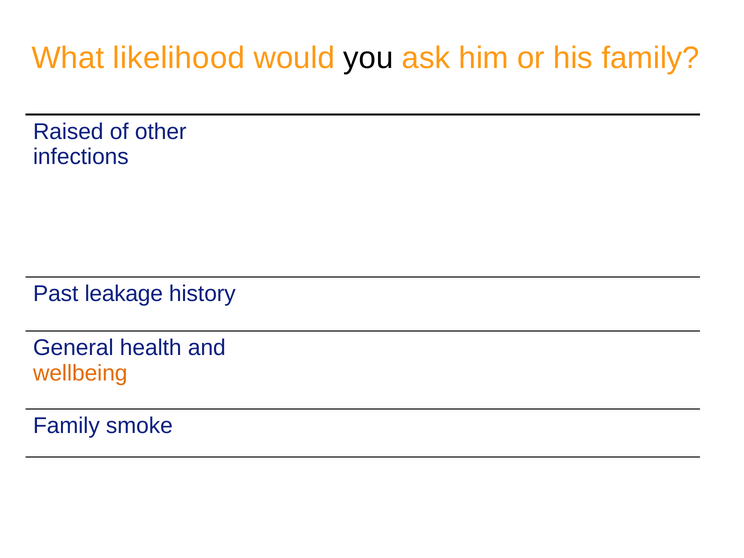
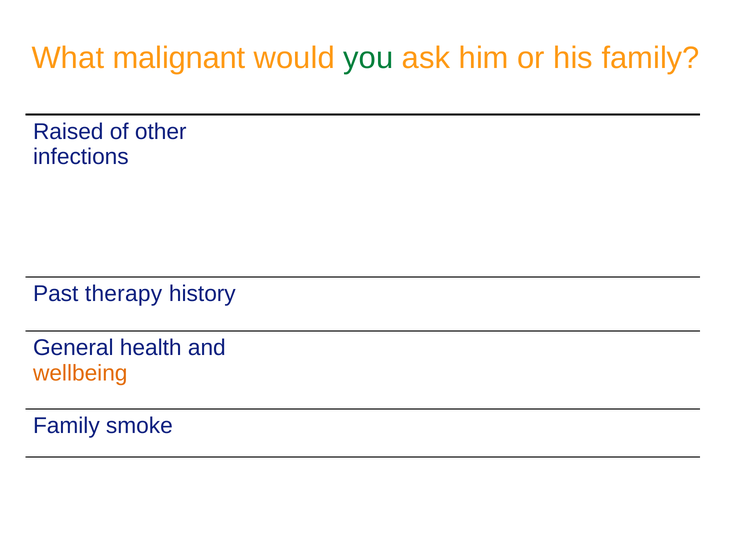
likelihood: likelihood -> malignant (179, 58)
you colour: black -> green (368, 58)
leakage: leakage -> therapy (124, 294)
